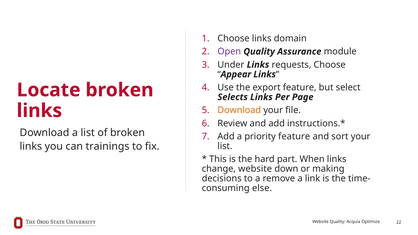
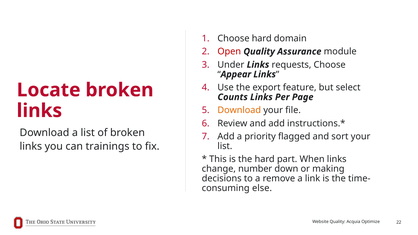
Choose links: links -> hard (262, 38)
Open colour: purple -> red (229, 52)
Selects: Selects -> Counts (233, 97)
priority feature: feature -> flagged (294, 137)
change website: website -> number (255, 169)
